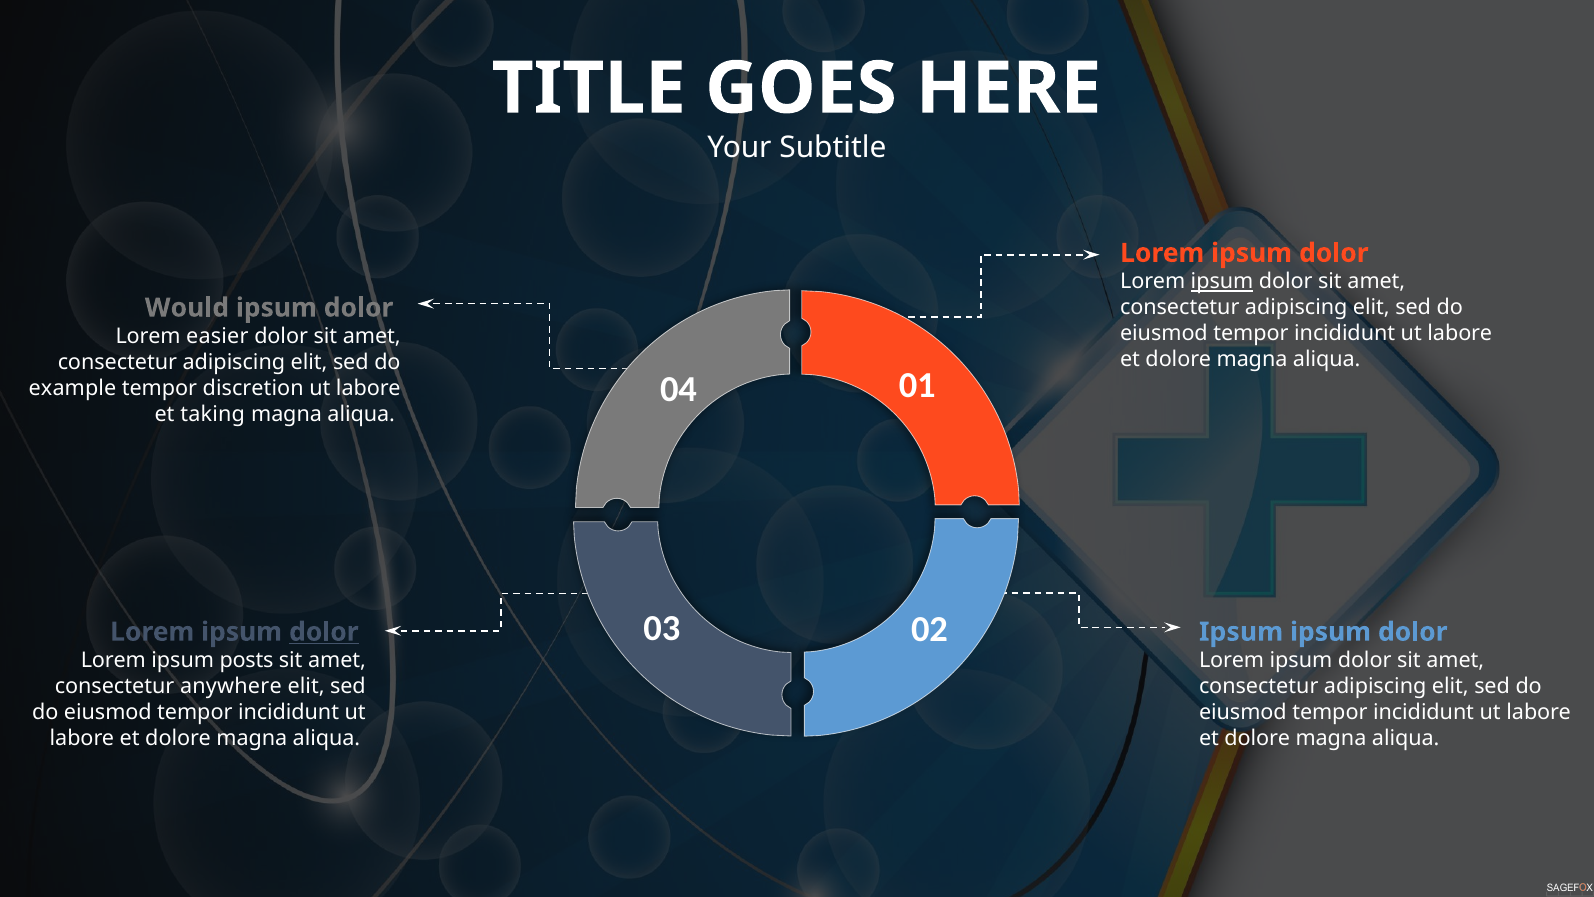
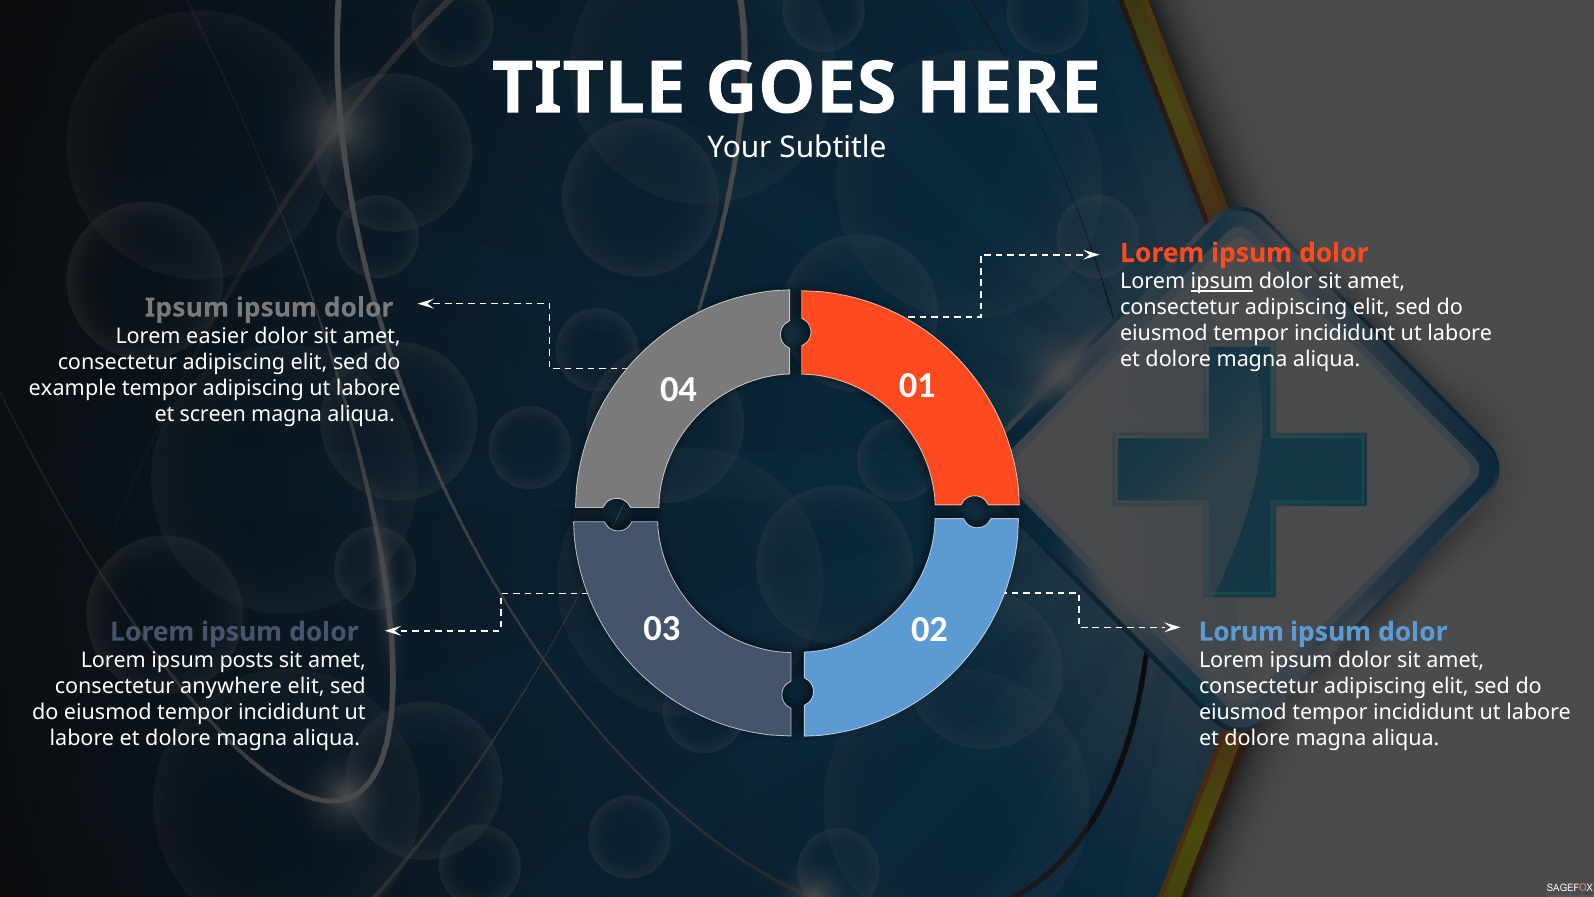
Would: Would -> Ipsum (187, 308)
tempor discretion: discretion -> adipiscing (253, 388)
taking: taking -> screen (213, 414)
dolor underline: present -> none (324, 632)
Ipsum: Ipsum -> Lorum (1241, 632)
